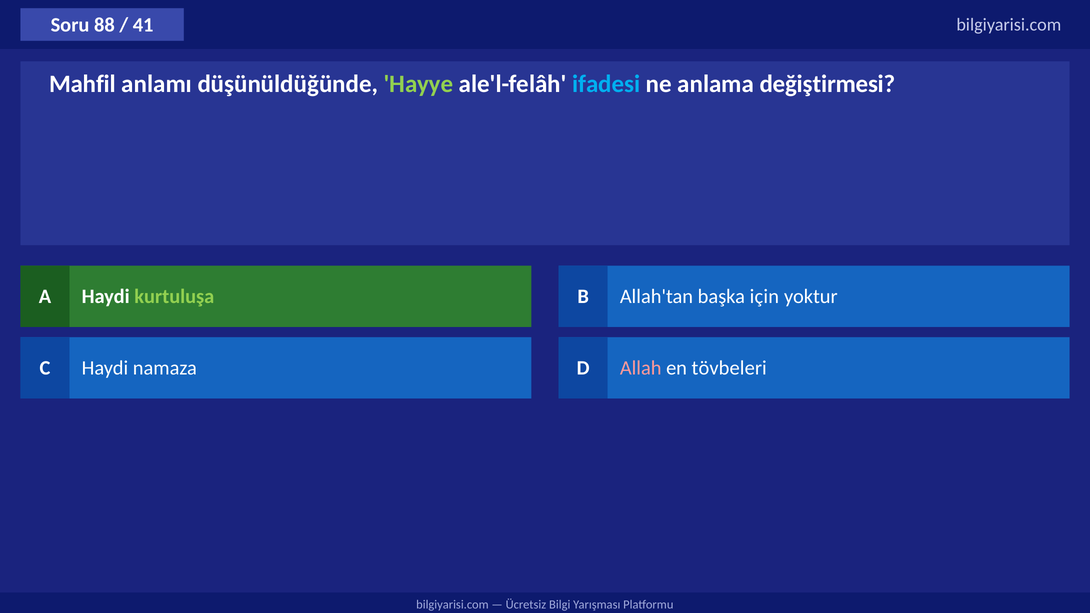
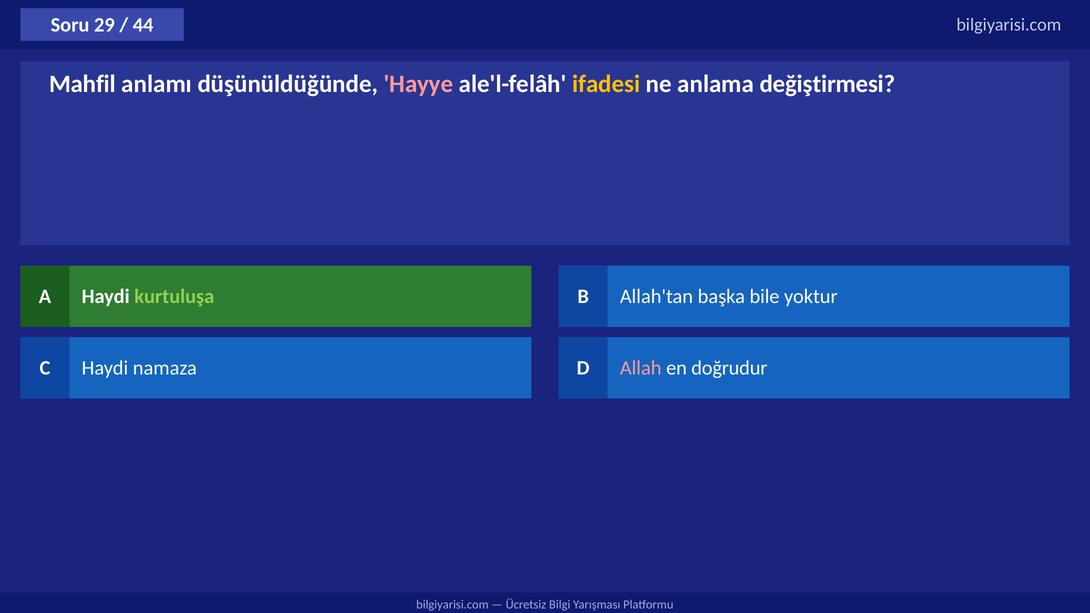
88: 88 -> 29 (104, 25)
41: 41 -> 44 (143, 25)
Hayye colour: light green -> pink (419, 84)
ifadesi colour: light blue -> yellow (606, 84)
için: için -> bile (765, 297)
tövbeleri: tövbeleri -> doğrudur (729, 368)
